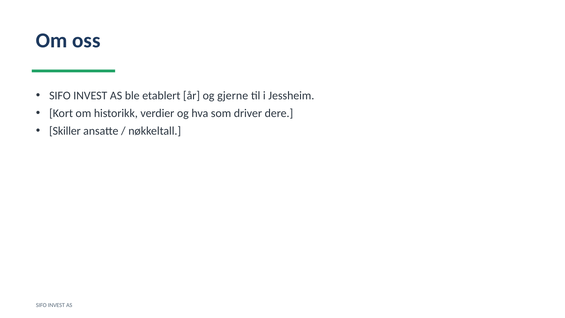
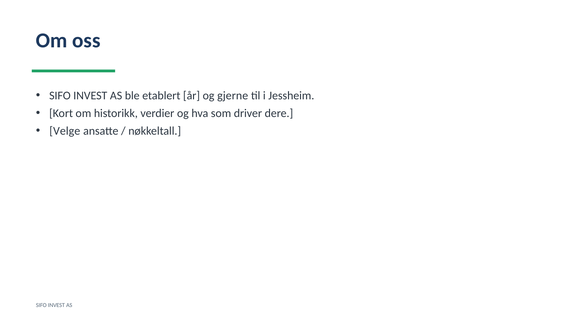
Skiller: Skiller -> Velge (65, 131)
